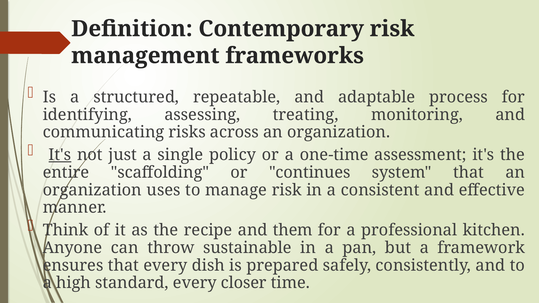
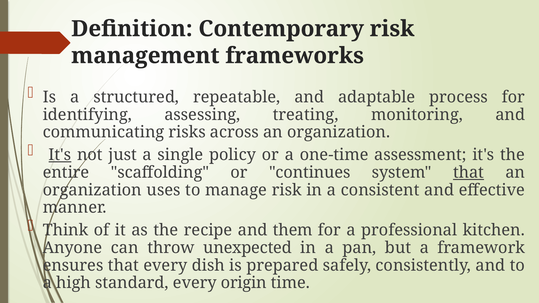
that underline: none -> present (469, 173)
sustainable: sustainable -> unexpected (247, 248)
closer: closer -> origin (244, 283)
